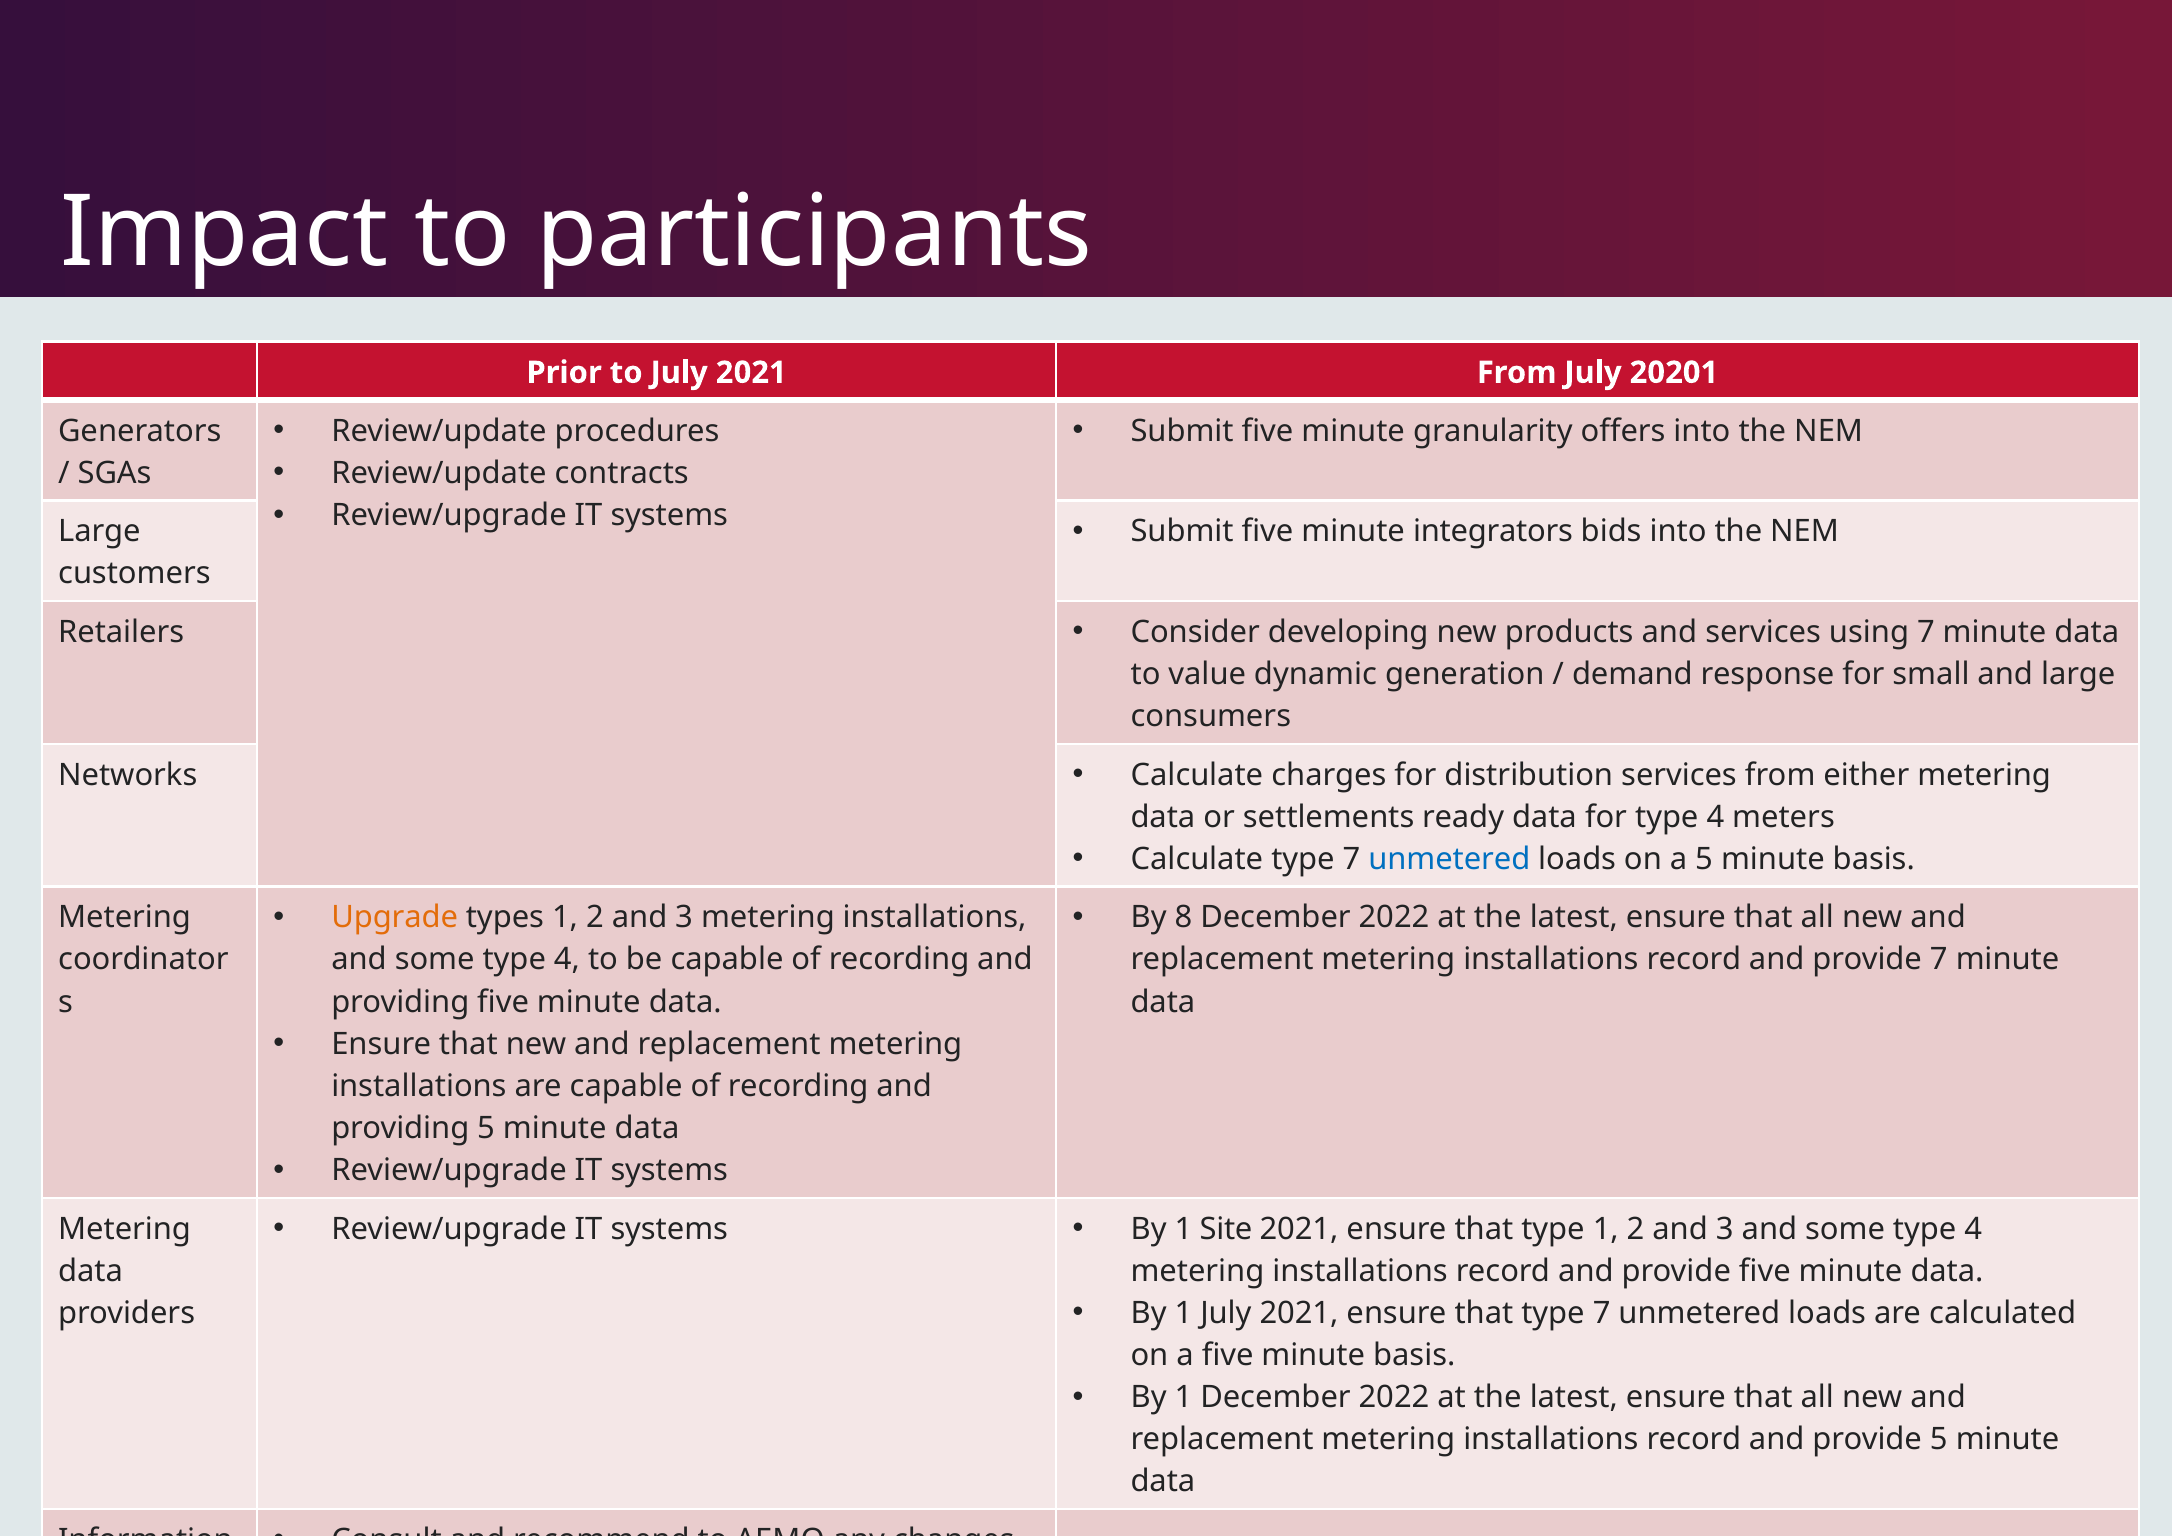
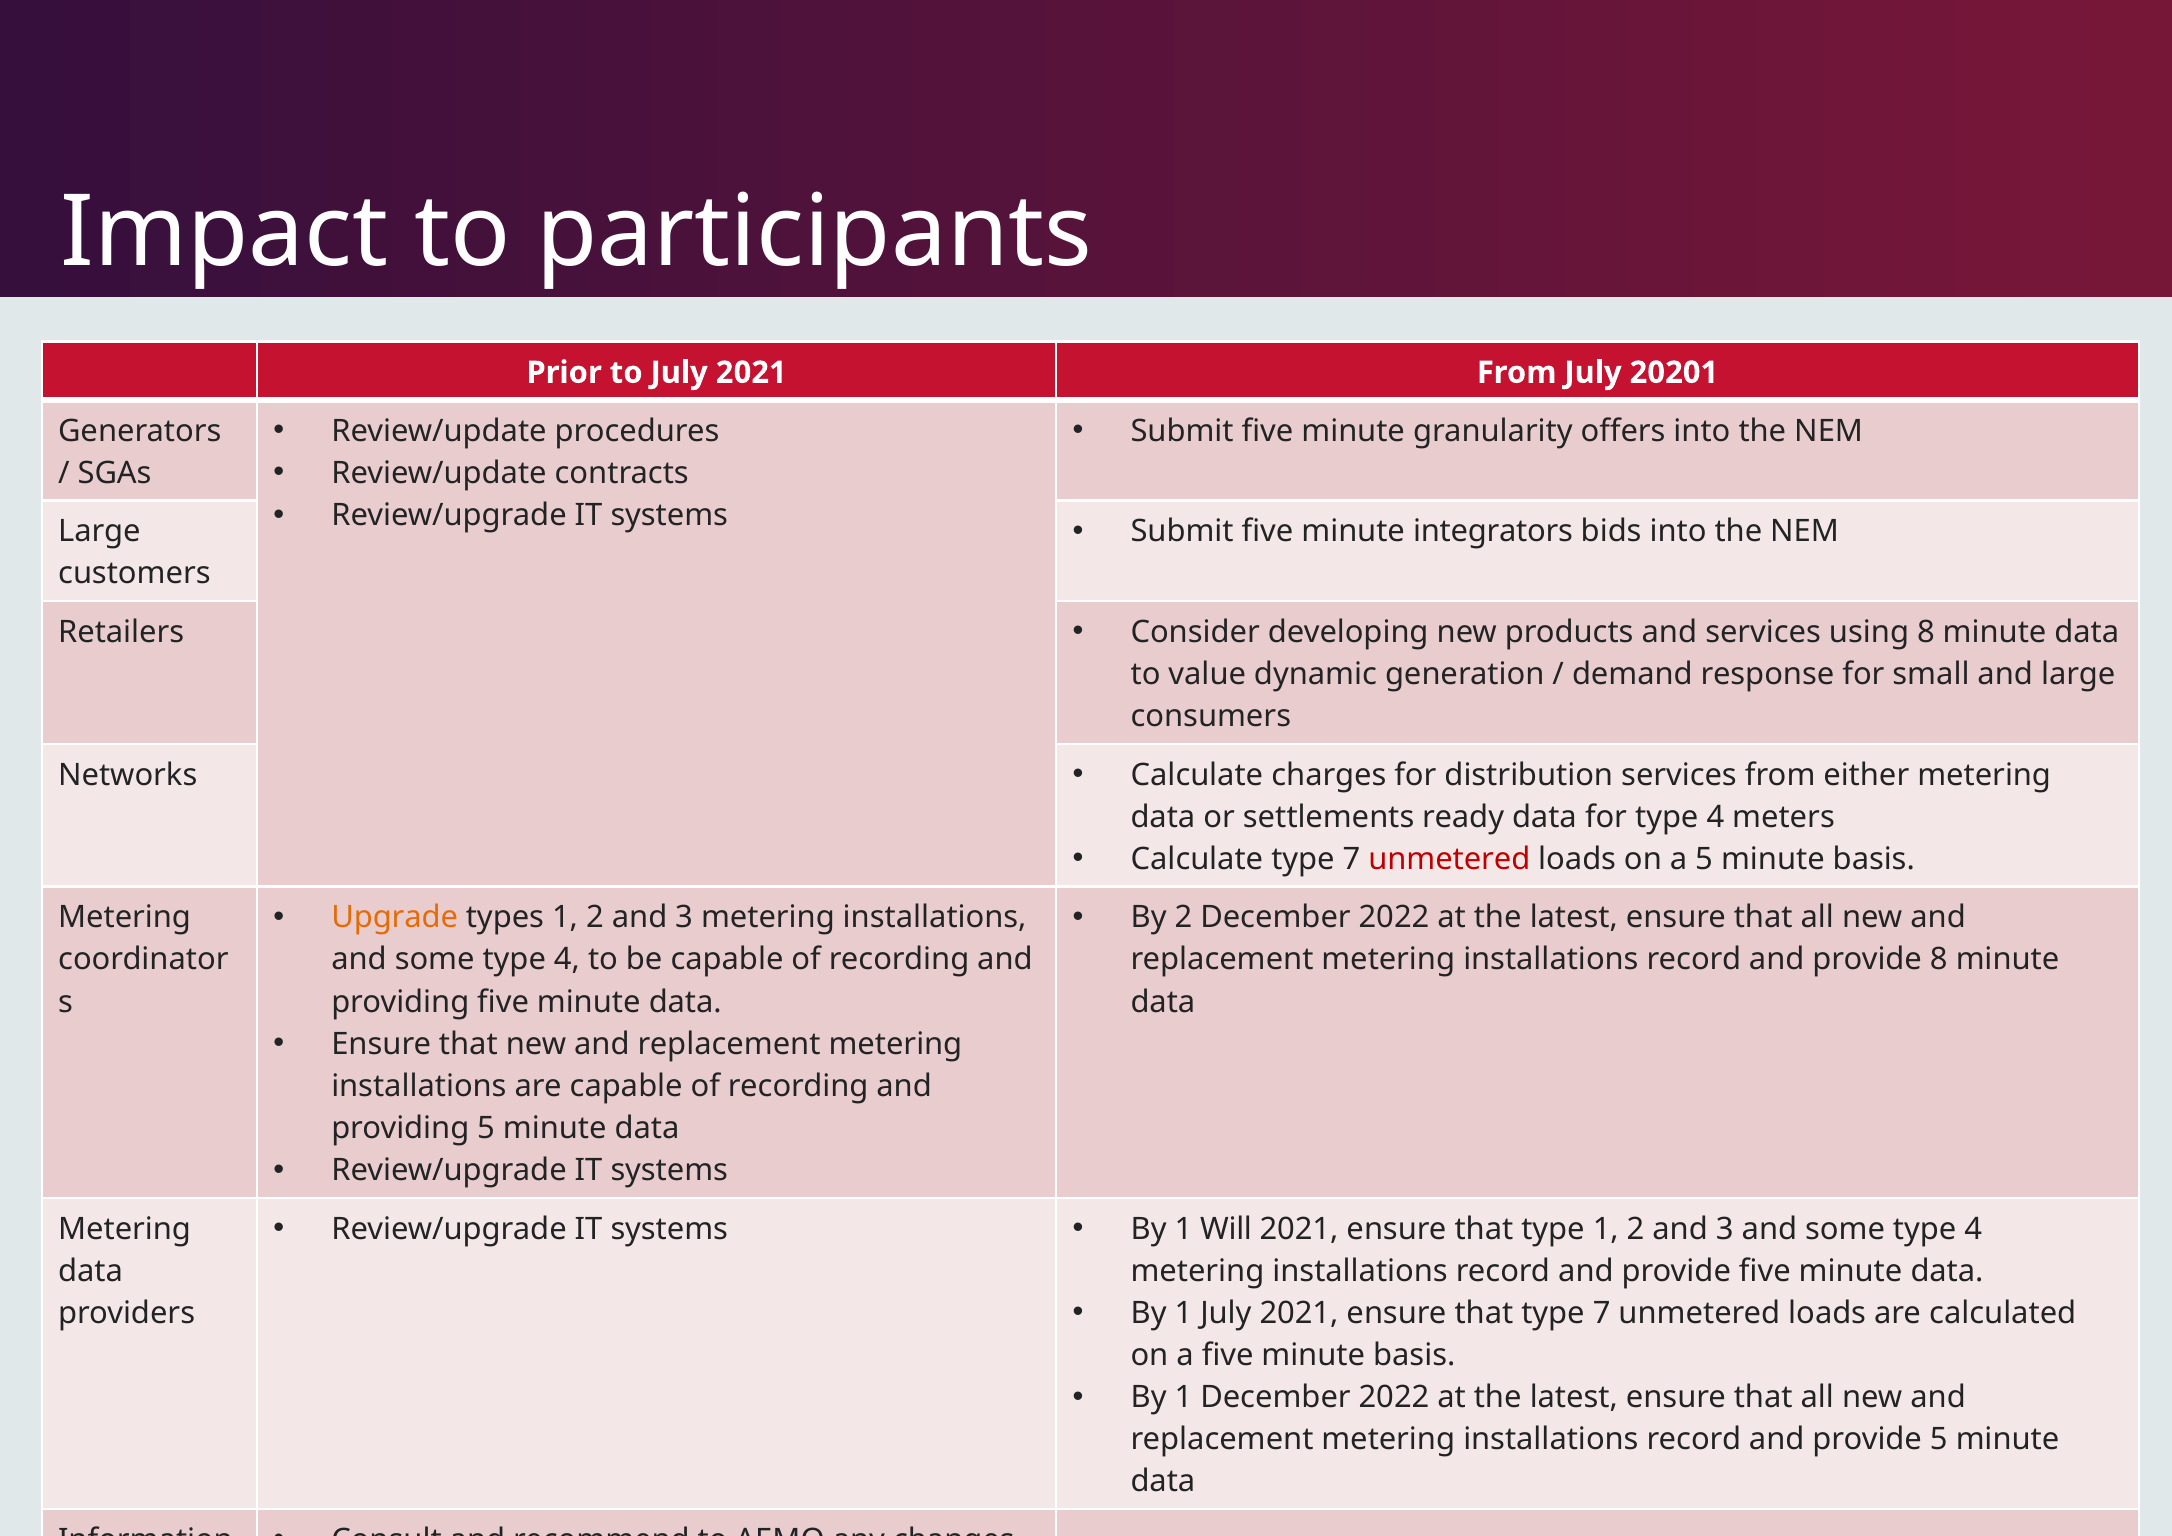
using 7: 7 -> 8 (1926, 632)
unmetered colour: blue -> red (1449, 859)
By 8: 8 -> 2 (1183, 917)
provide 7: 7 -> 8 (1939, 960)
Site: Site -> Will (1226, 1229)
